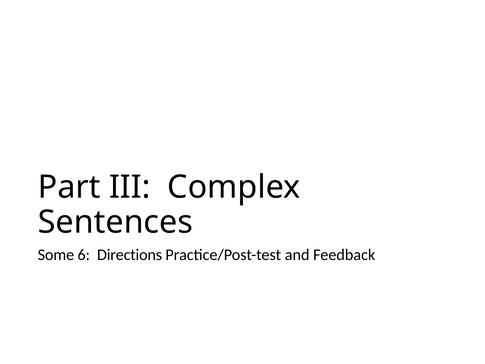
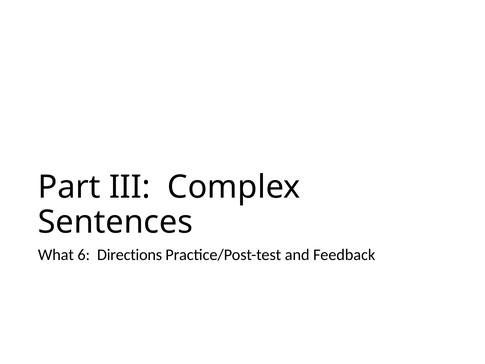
Some: Some -> What (56, 255)
